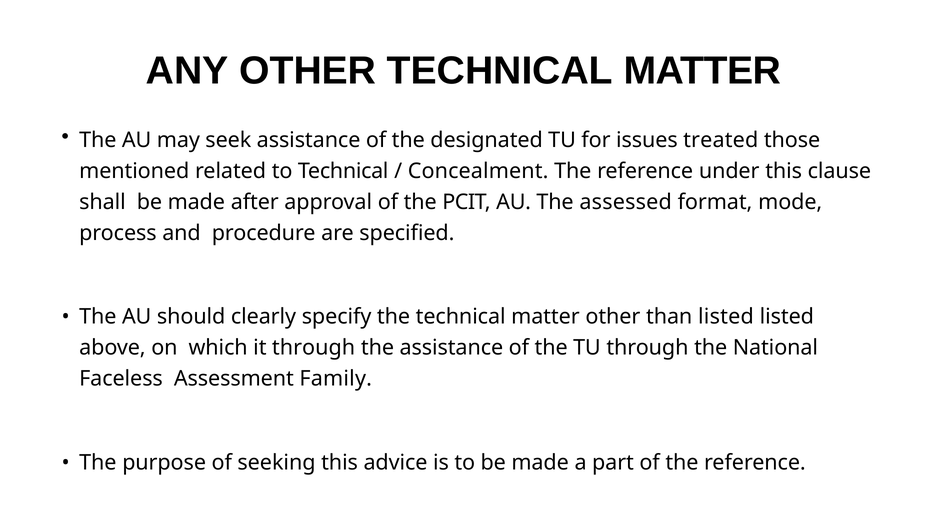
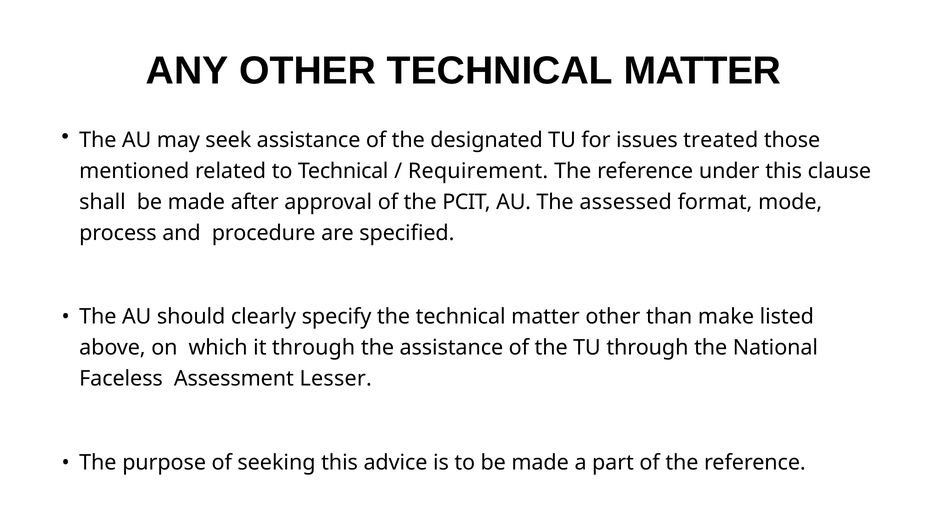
Concealment: Concealment -> Requirement (478, 171)
than listed: listed -> make (726, 317)
Family: Family -> Lesser (336, 379)
